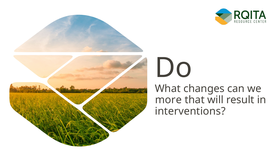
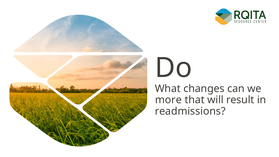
interventions: interventions -> readmissions (190, 111)
